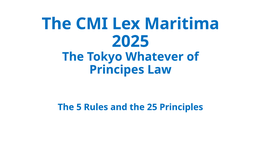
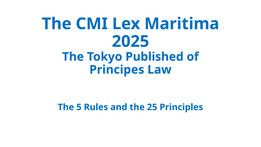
Whatever: Whatever -> Published (154, 57)
